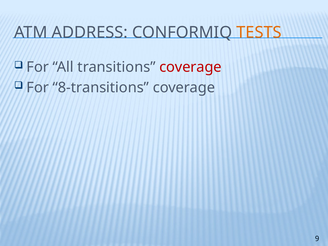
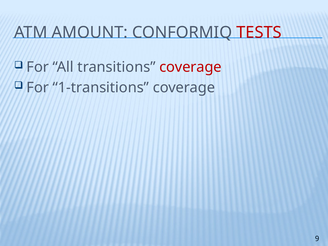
ADDRESS: ADDRESS -> AMOUNT (90, 33)
TESTS colour: orange -> red (259, 33)
8-transitions: 8-transitions -> 1-transitions (101, 88)
